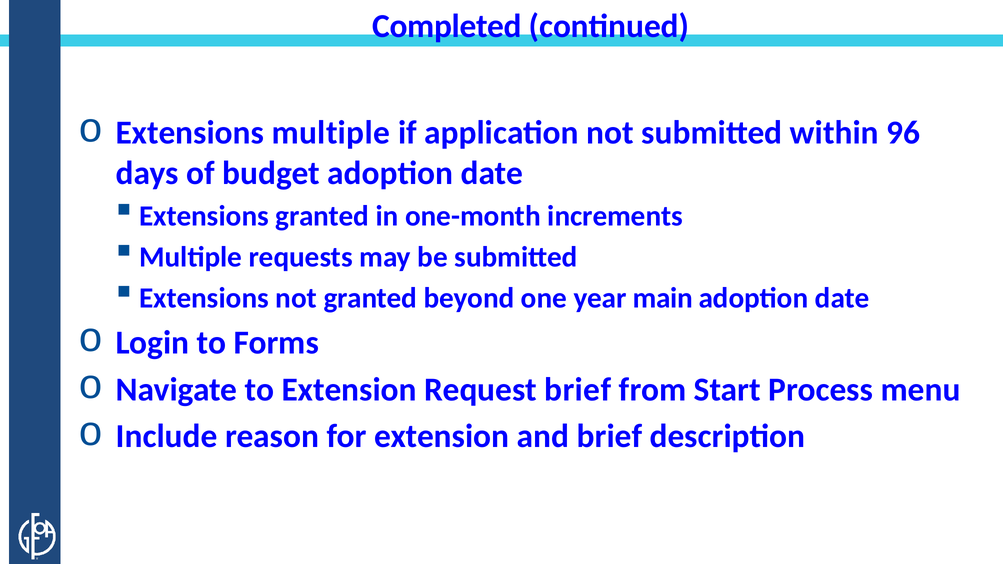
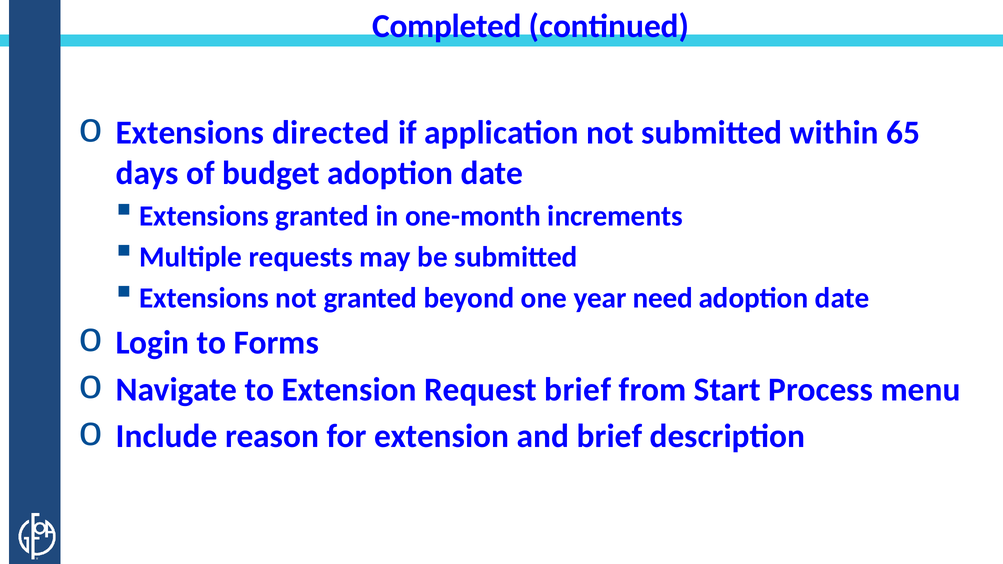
Extensions multiple: multiple -> directed (331, 133)
96: 96 -> 65 (903, 133)
main: main -> need (663, 298)
